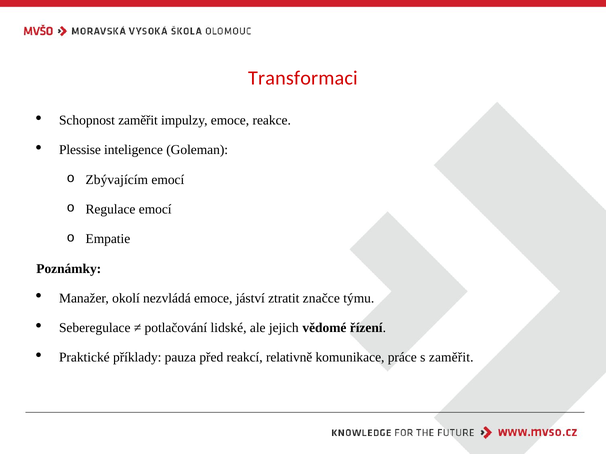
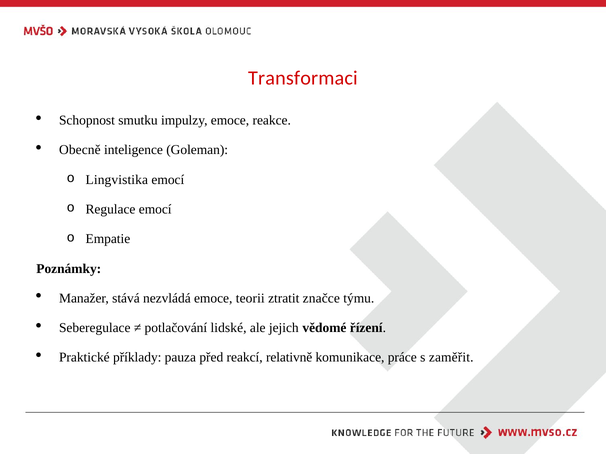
Schopnost zaměřit: zaměřit -> smutku (138, 121)
Plessise: Plessise -> Obecně (80, 150)
Zbývajícím: Zbývajícím -> Lingvistika (117, 180)
okolí: okolí -> stává (126, 299)
jáství: jáství -> teorii (250, 299)
